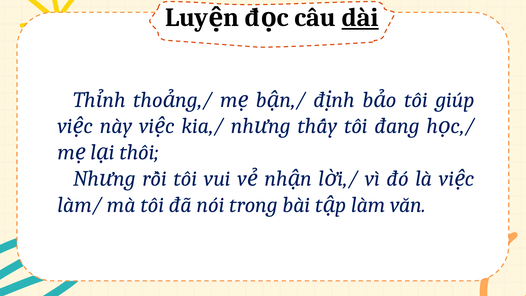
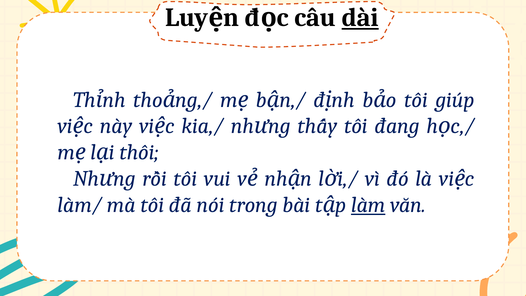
làm underline: none -> present (368, 205)
